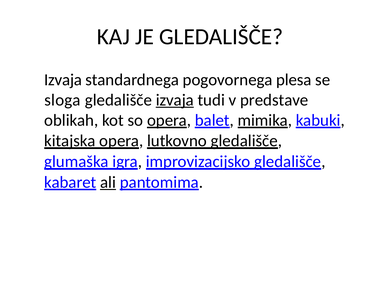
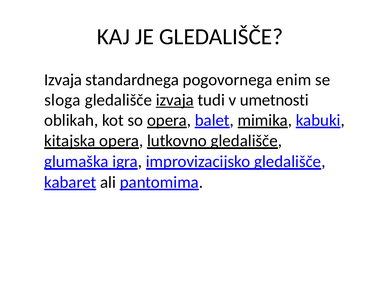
plesa: plesa -> enim (294, 80)
predstave: predstave -> umetnosti (274, 100)
ali underline: present -> none (108, 182)
